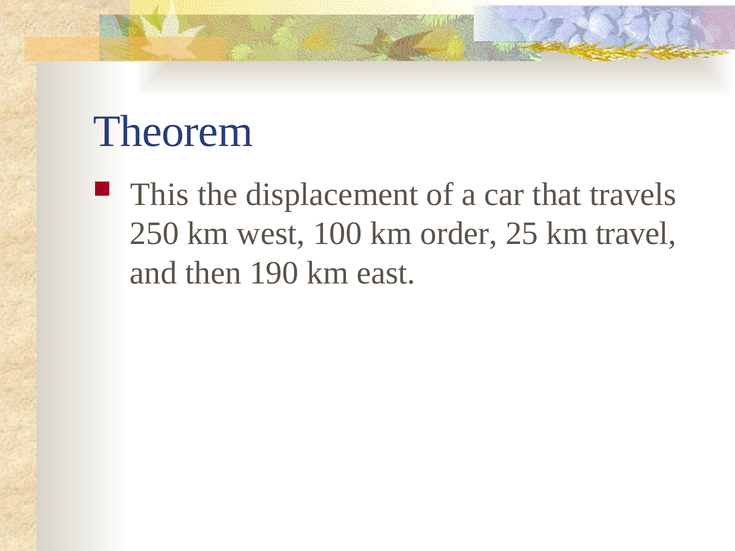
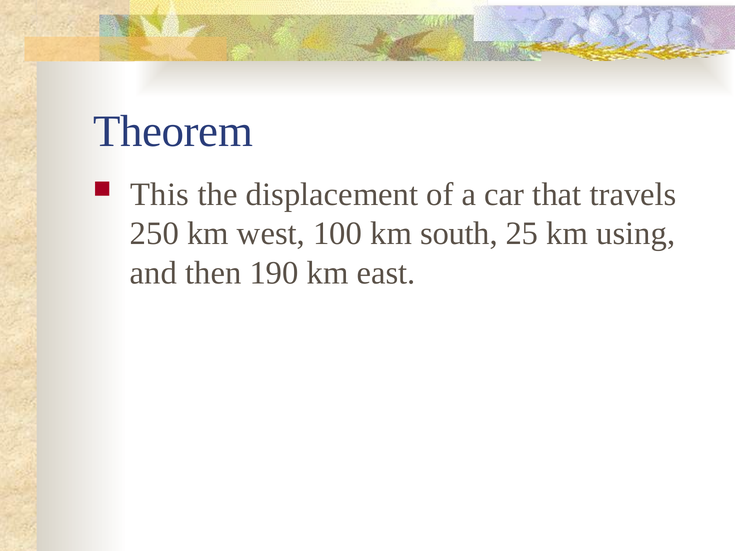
order: order -> south (459, 234)
travel: travel -> using (636, 234)
